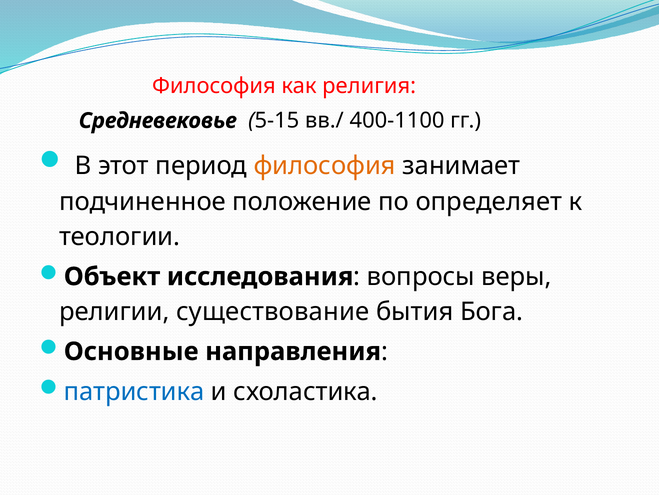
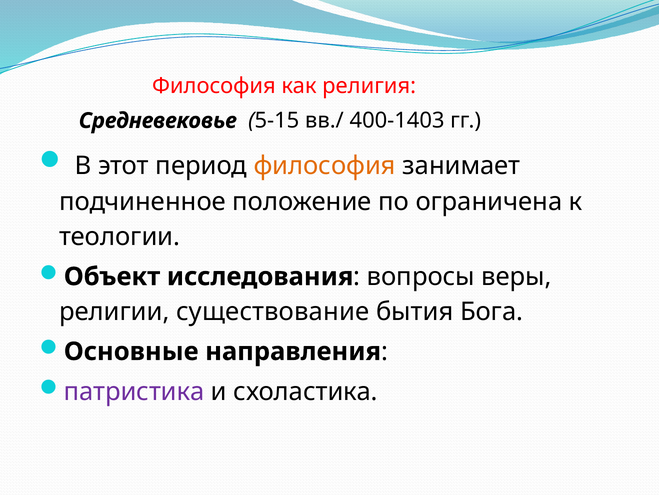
400-1100: 400-1100 -> 400-1403 (397, 121)
определяет: определяет -> ограничена (489, 201)
патристика colour: blue -> purple (134, 391)
